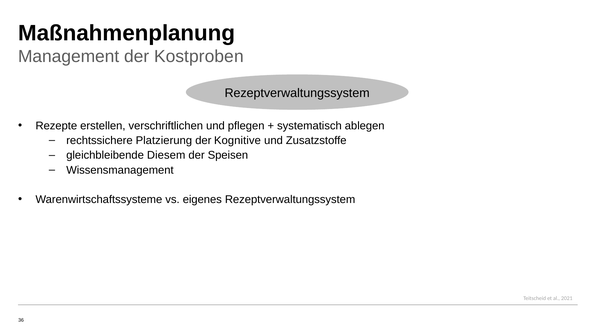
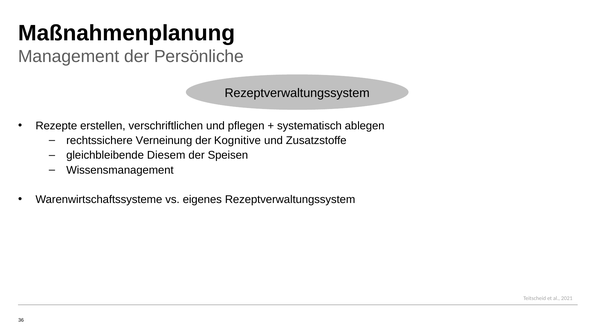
Kostproben: Kostproben -> Persönliche (199, 56)
Platzierung: Platzierung -> Verneinung (164, 141)
